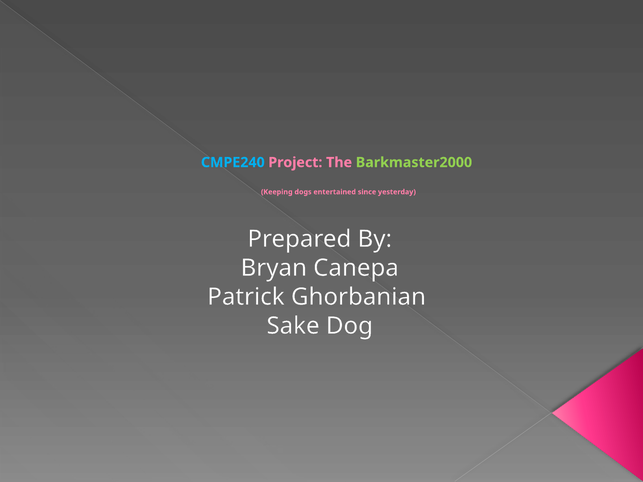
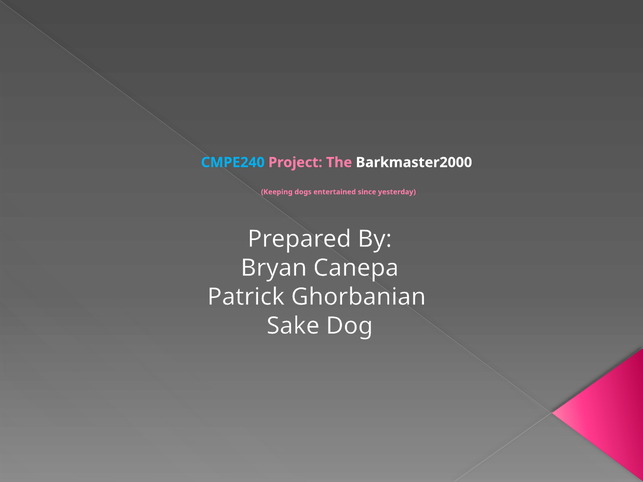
Barkmaster2000 colour: light green -> white (414, 163)
